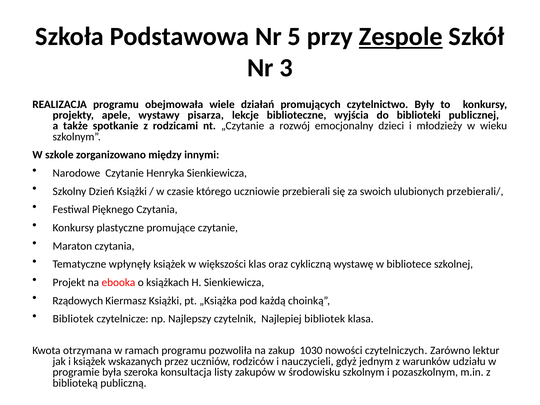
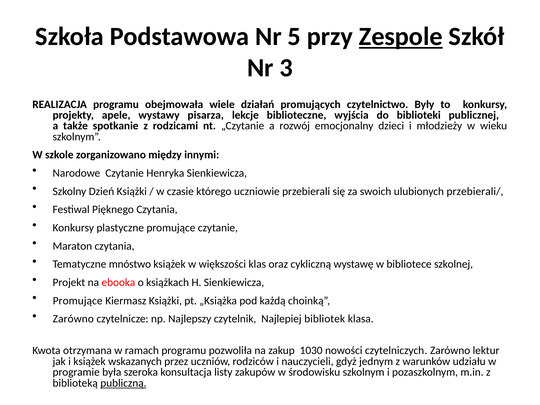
wpłynęły: wpłynęły -> mnóstwo (130, 264)
Rządowych: Rządowych -> Promujące (78, 301)
Bibliotek: Bibliotek -> Zarówno (73, 319)
publiczną underline: none -> present (123, 383)
